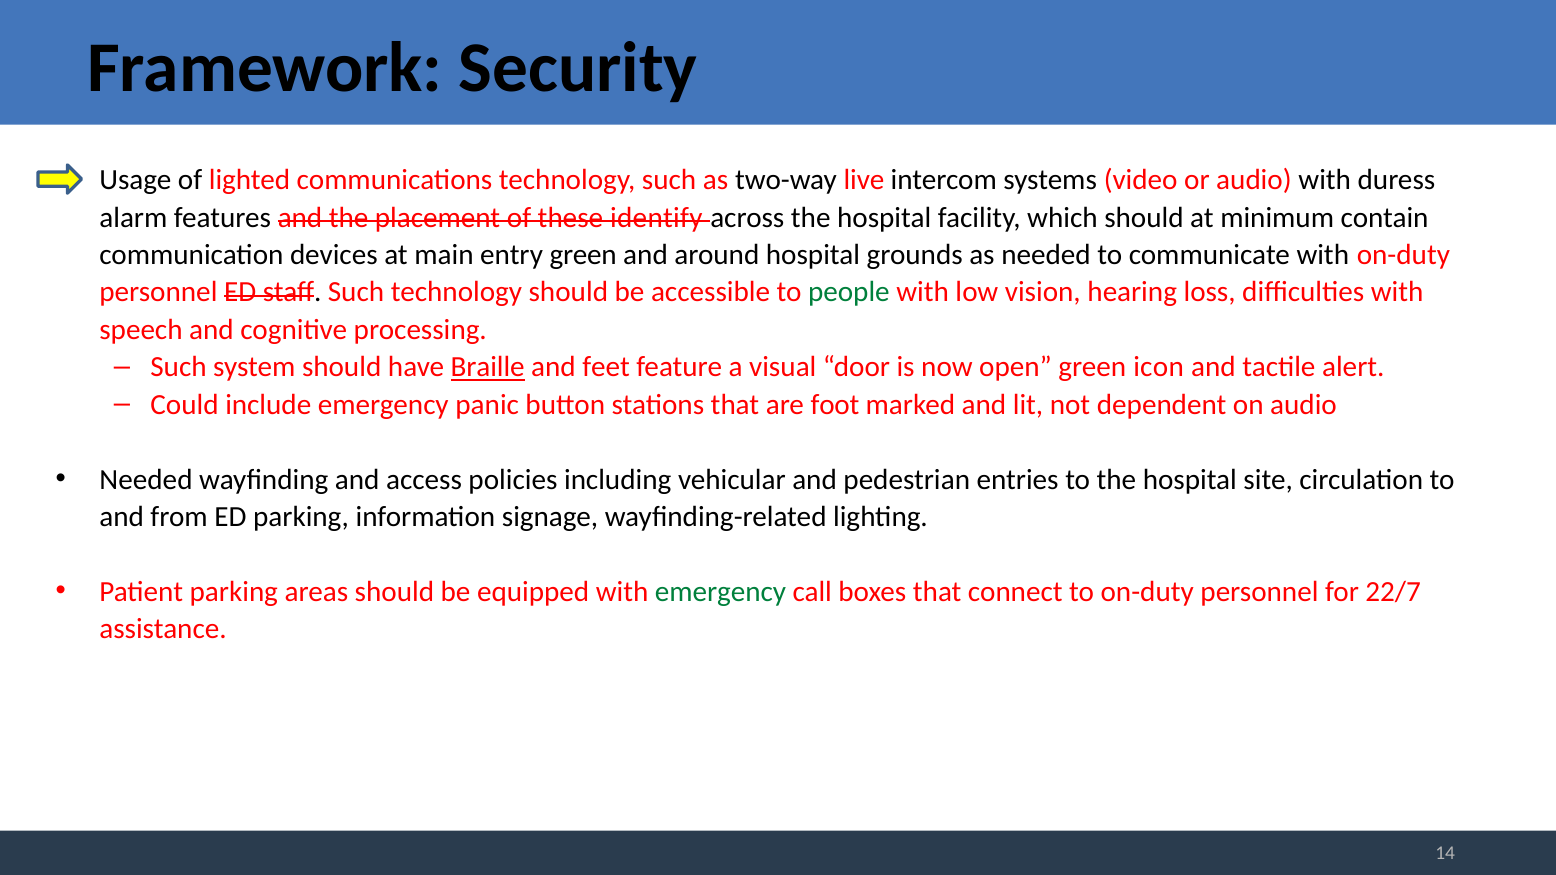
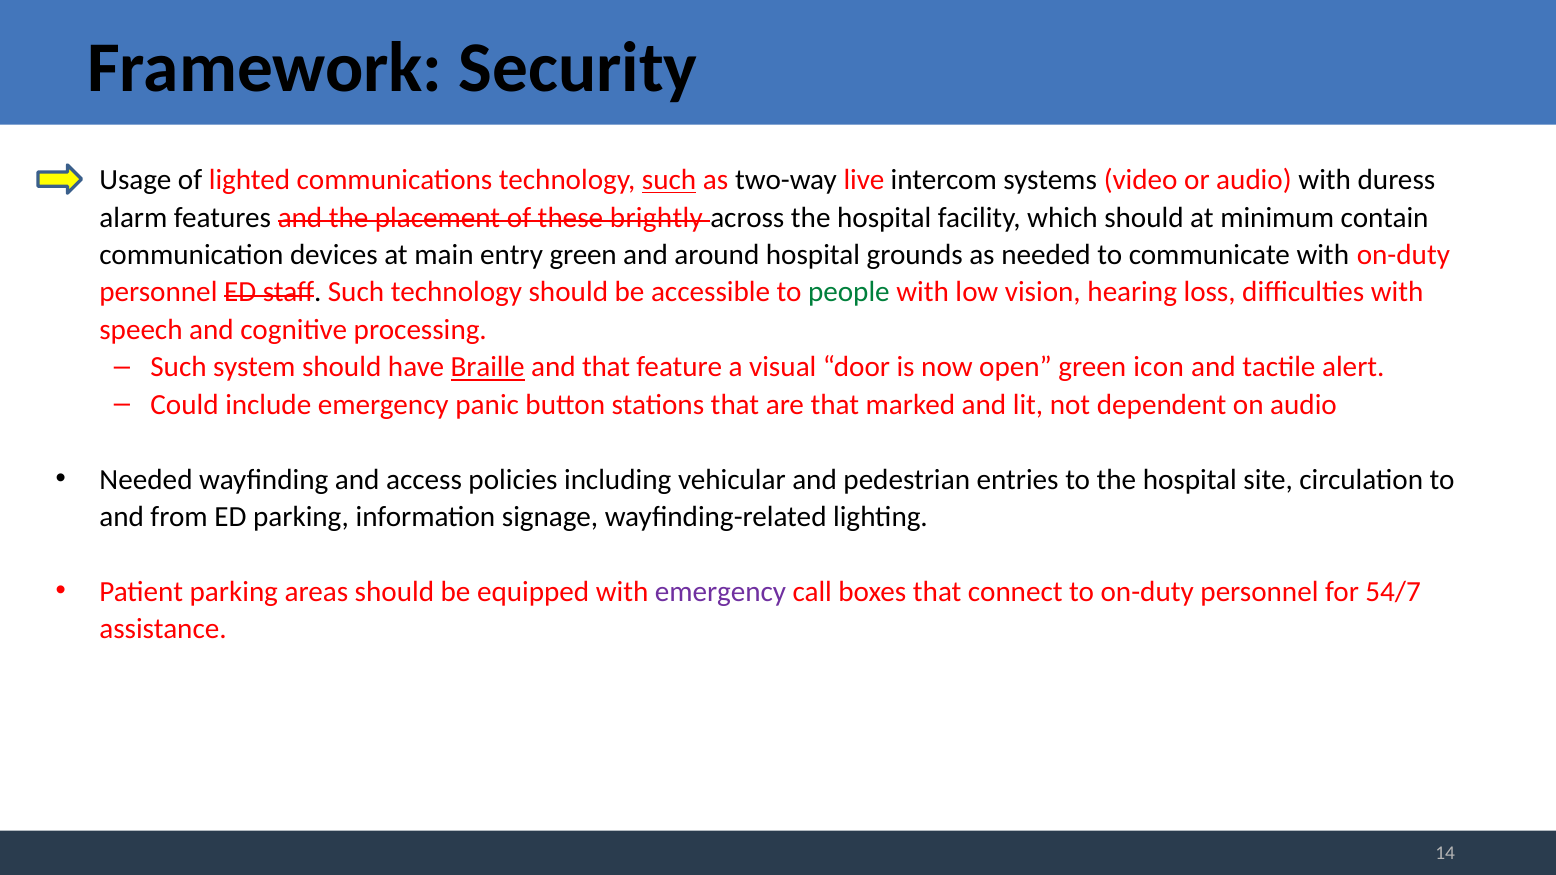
such underline: none -> present (669, 180)
identify: identify -> brightly (656, 217)
and feet: feet -> that (606, 367)
are foot: foot -> that (835, 405)
emergency colour: green -> purple (720, 592)
22/7: 22/7 -> 54/7 (1393, 592)
